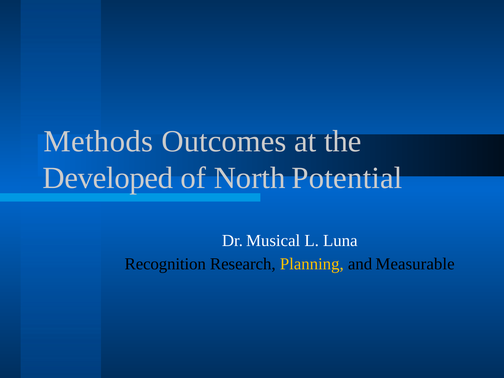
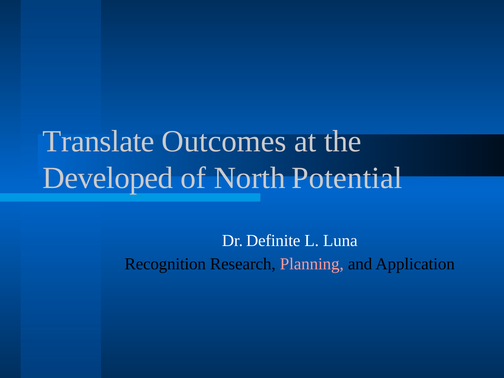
Methods: Methods -> Translate (99, 141)
Musical: Musical -> Definite (273, 241)
Planning colour: yellow -> pink (312, 264)
Measurable: Measurable -> Application (415, 264)
